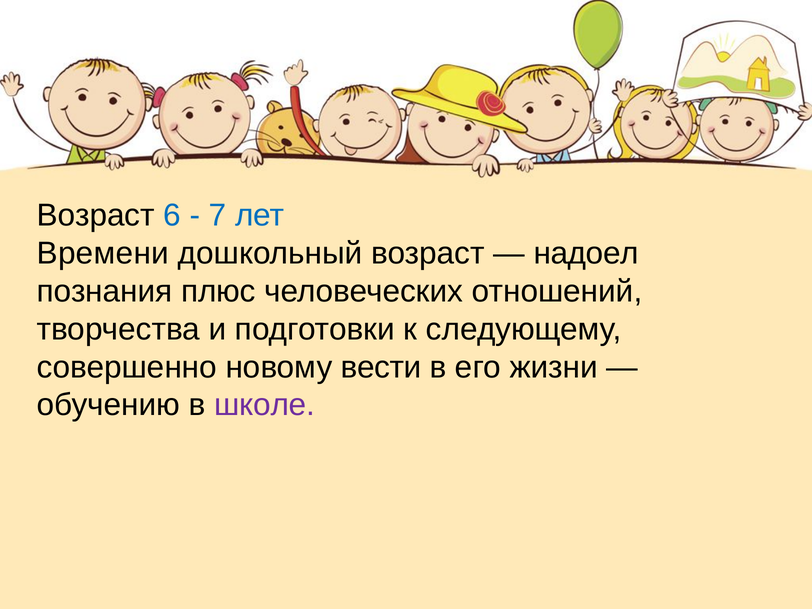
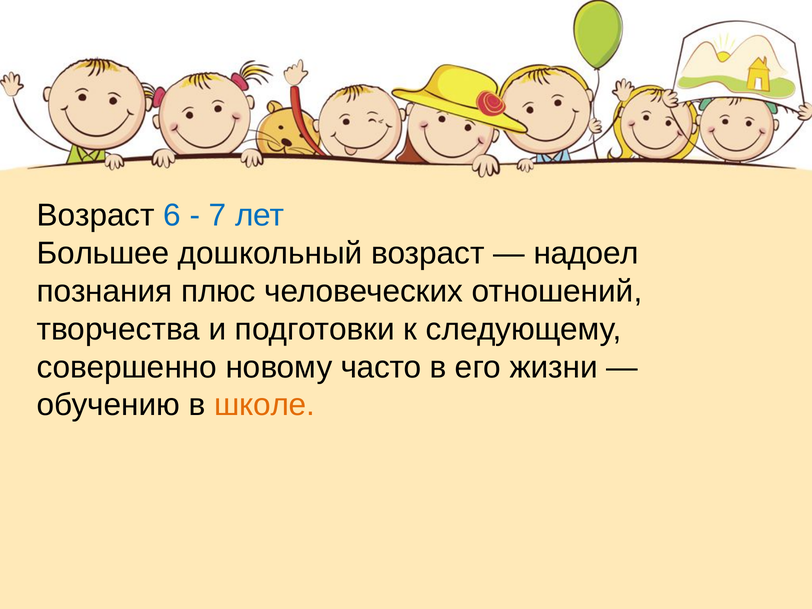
Времени: Времени -> Большее (103, 253)
вести: вести -> часто (381, 367)
школе colour: purple -> orange (265, 405)
